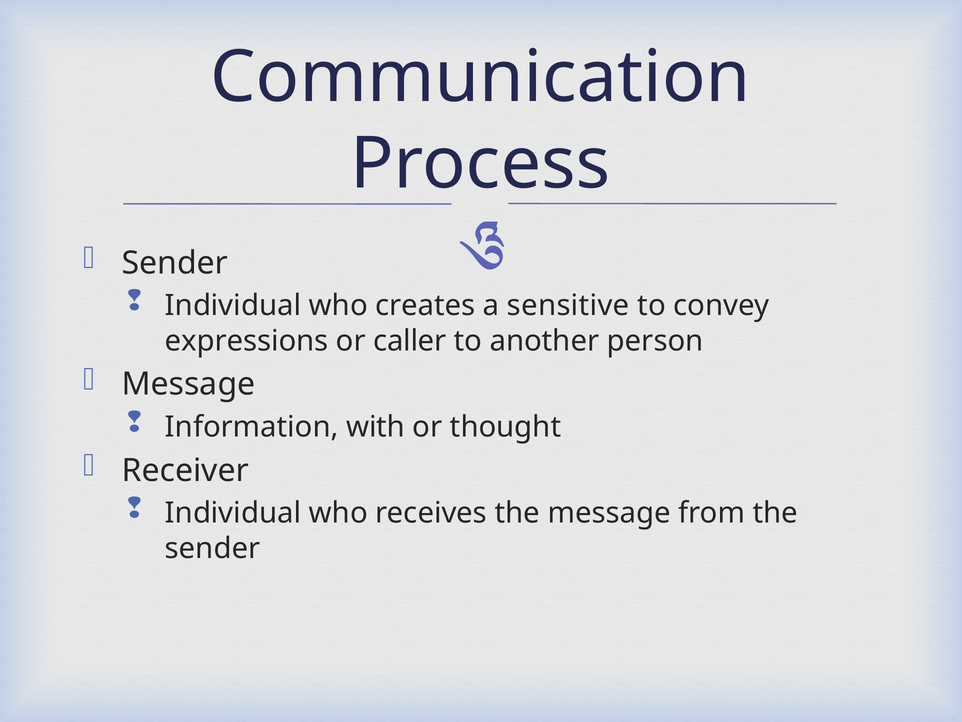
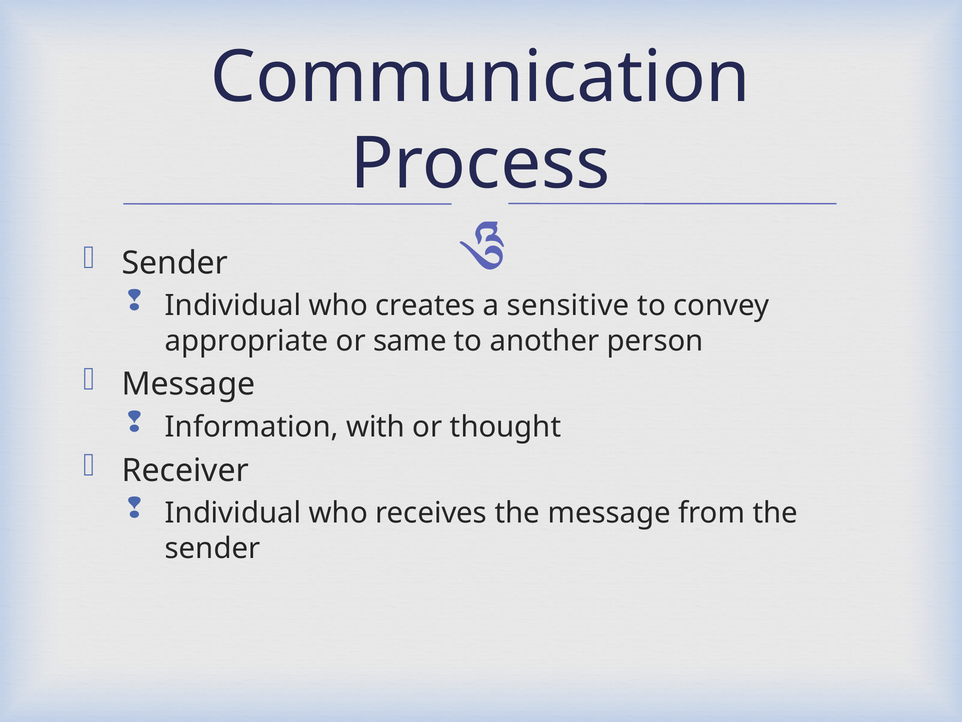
expressions: expressions -> appropriate (247, 341)
caller: caller -> same (410, 341)
